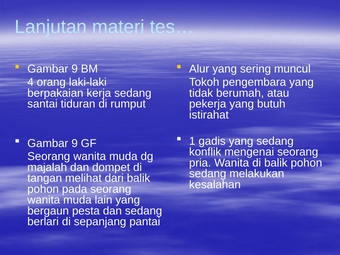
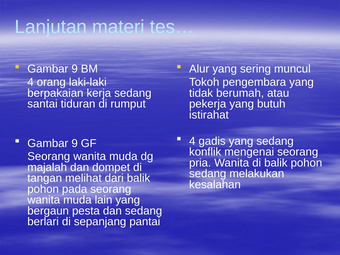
1: 1 -> 4 (192, 141)
